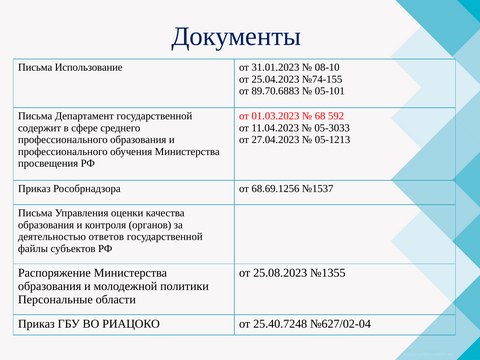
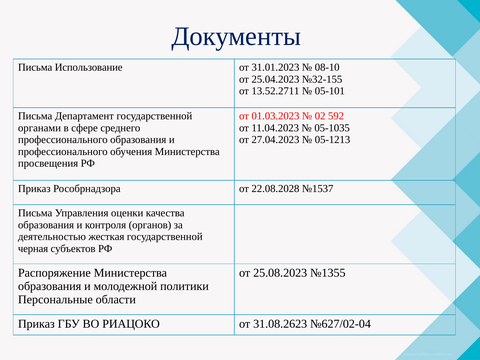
№74-155: №74-155 -> №32-155 (322, 79)
89.70.6883: 89.70.6883 -> 13.52.2711 (275, 91)
68: 68 -> 02 (320, 116)
содержит: содержит -> органами (39, 128)
05-3033: 05-3033 -> 05-1035 (332, 128)
68.69.1256: 68.69.1256 -> 22.08.2028 (275, 189)
ответов: ответов -> жесткая (106, 237)
файлы: файлы -> черная (33, 249)
25.40.7248: 25.40.7248 -> 31.08.2623 (280, 324)
